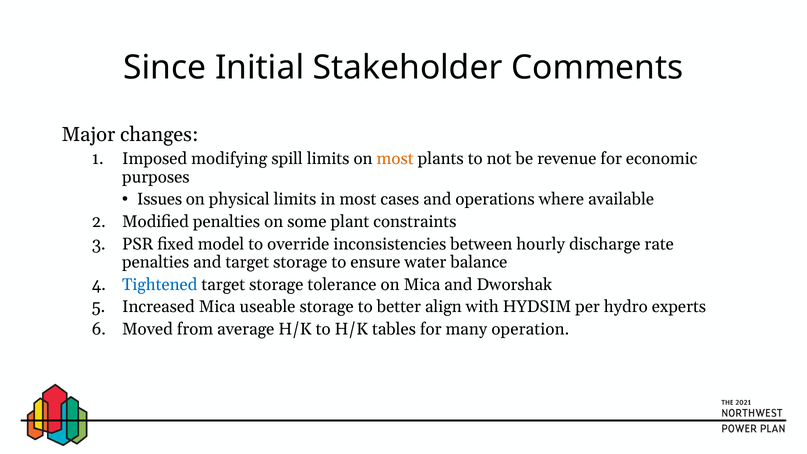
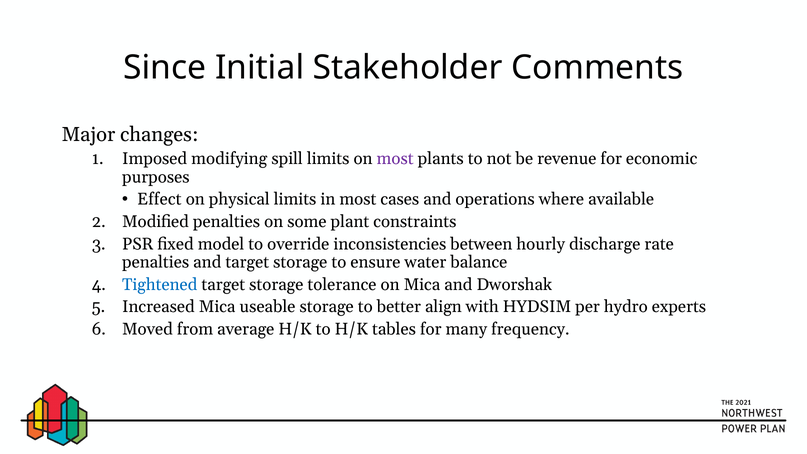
most colour: orange -> purple (395, 159)
Issues: Issues -> Effect (159, 199)
operation: operation -> frequency (530, 329)
